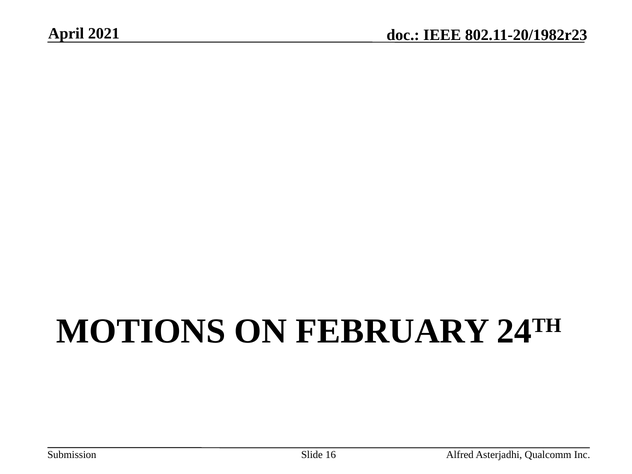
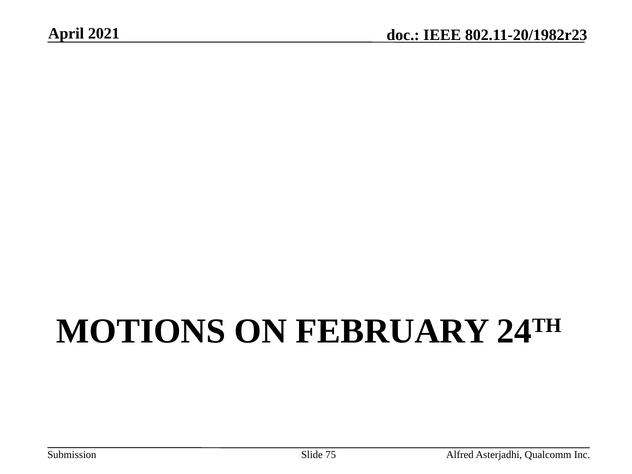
16: 16 -> 75 (331, 455)
